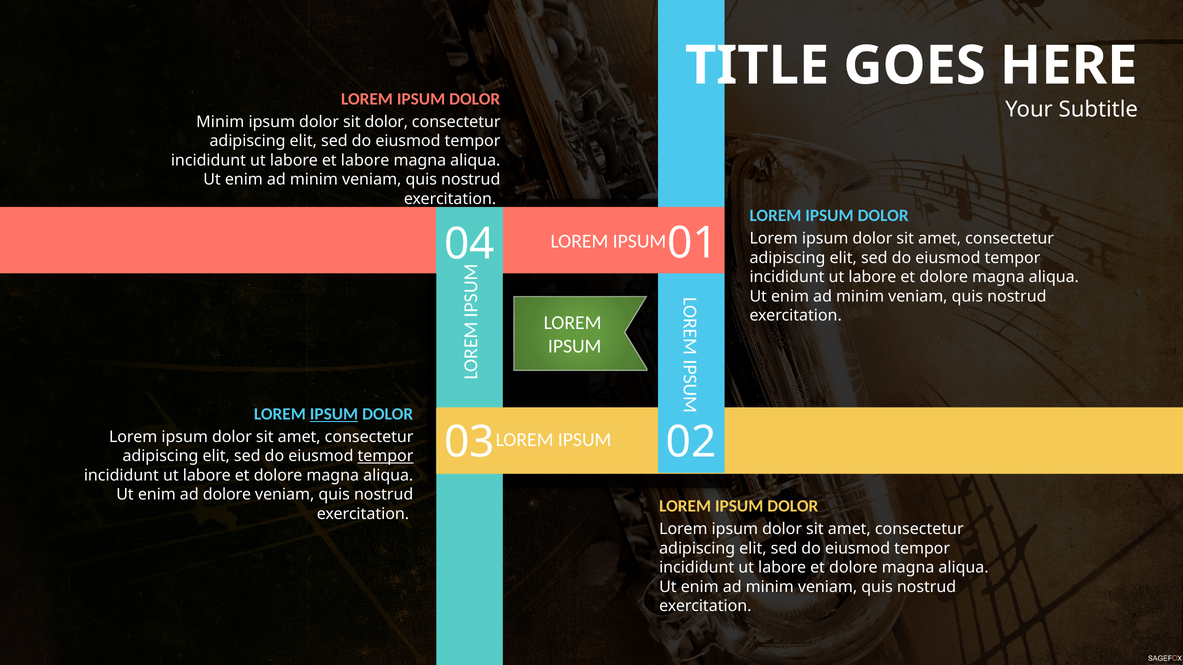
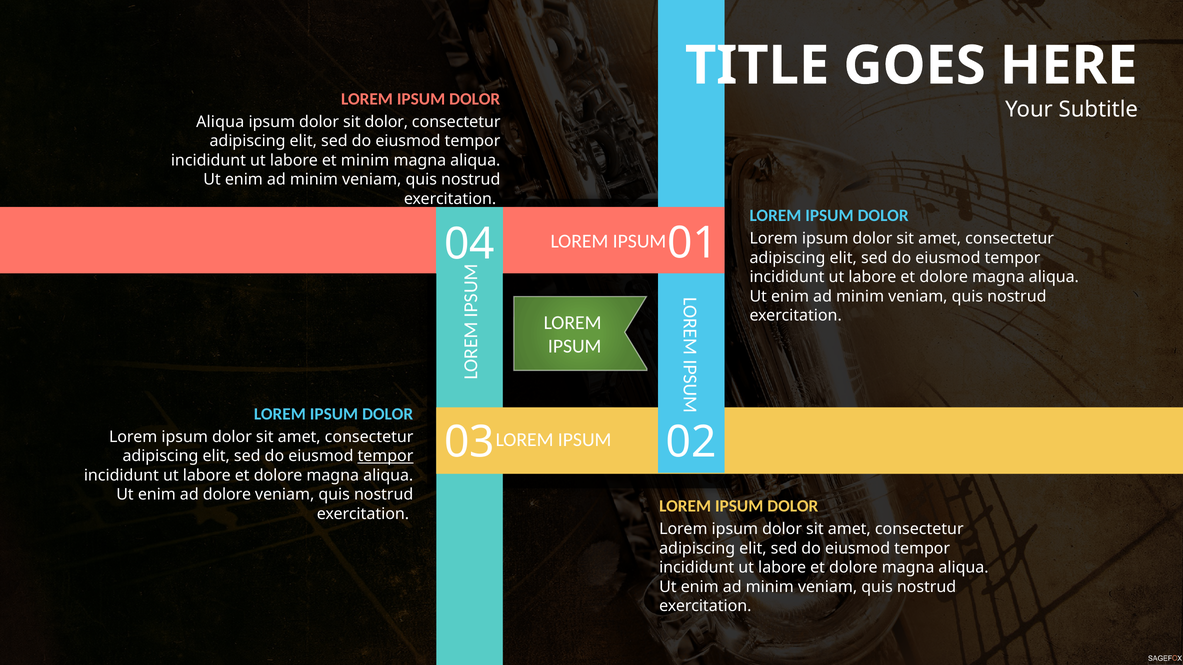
Minim: Minim -> Aliqua (220, 122)
et labore: labore -> minim (365, 160)
IPSUM underline: present -> none (334, 414)
